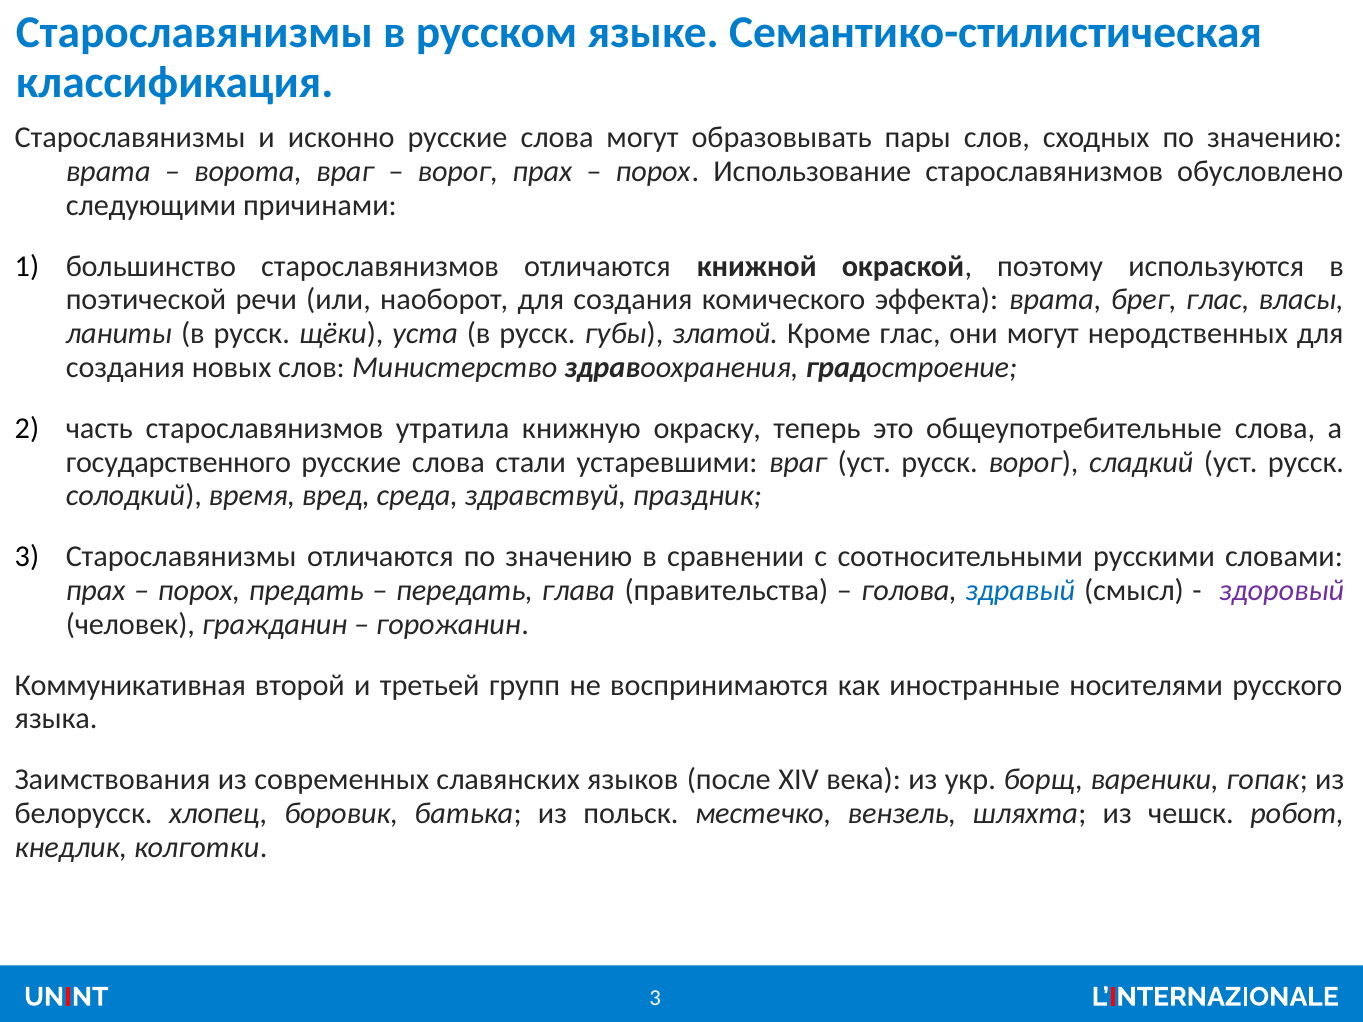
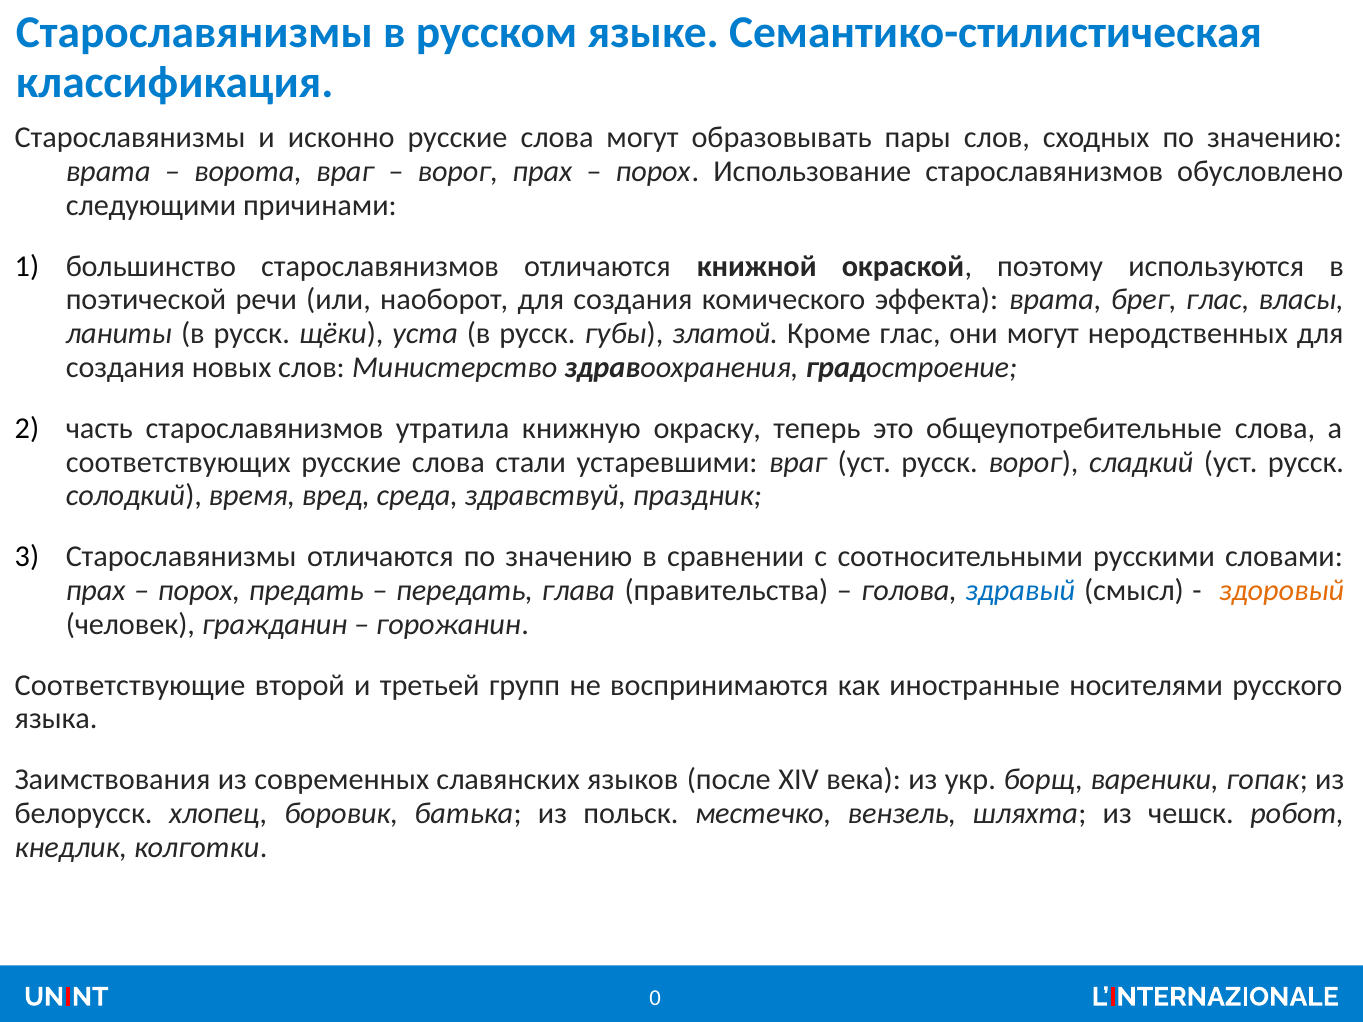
государственного: государственного -> соответствующих (178, 462)
здоровый colour: purple -> orange (1282, 591)
Коммуникативная: Коммуникативная -> Соответствующие (130, 685)
3: 3 -> 0 (655, 998)
